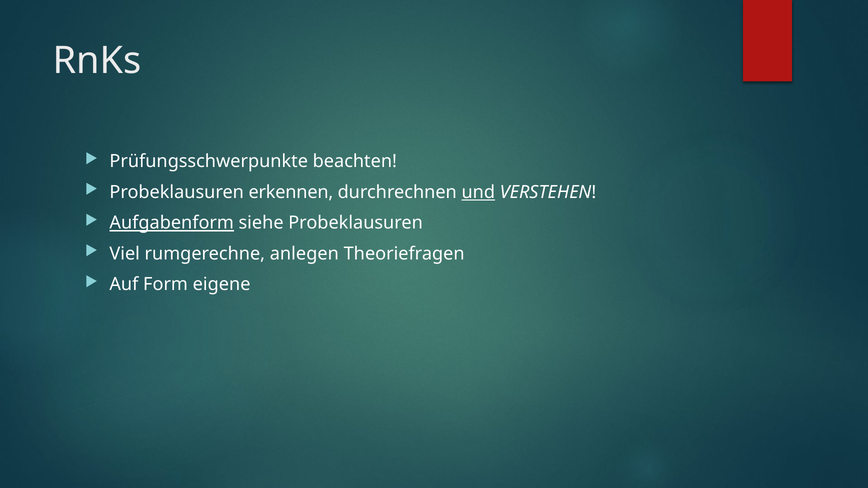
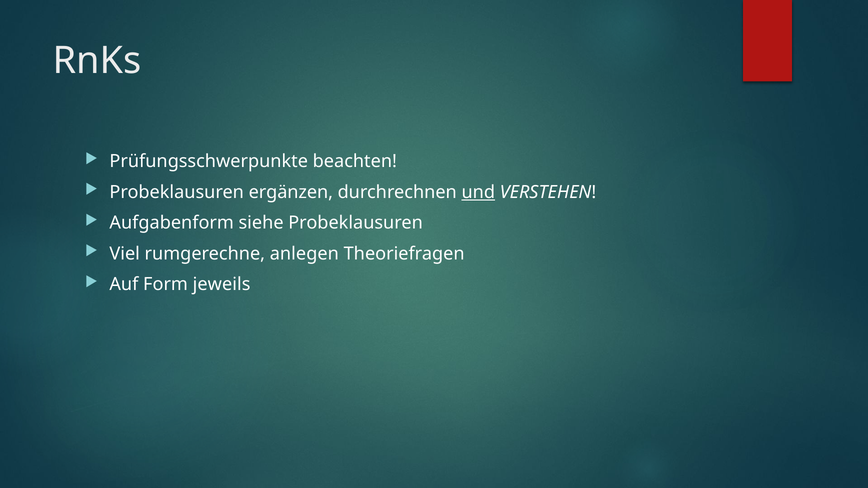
erkennen: erkennen -> ergänzen (291, 192)
Aufgabenform underline: present -> none (172, 223)
eigene: eigene -> jeweils (222, 285)
